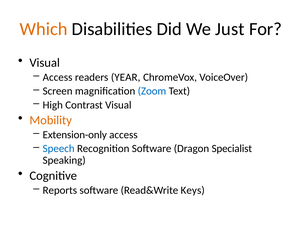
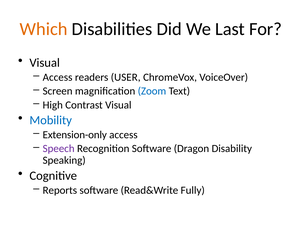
Just: Just -> Last (230, 29)
YEAR: YEAR -> USER (126, 77)
Mobility colour: orange -> blue (51, 120)
Speech colour: blue -> purple (59, 149)
Specialist: Specialist -> Disability (232, 149)
Keys: Keys -> Fully (193, 191)
